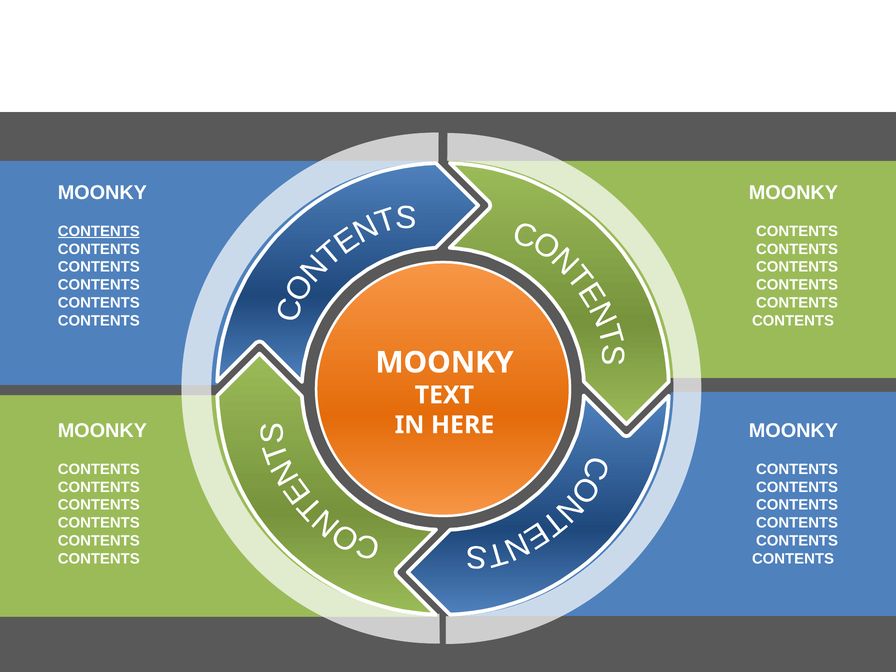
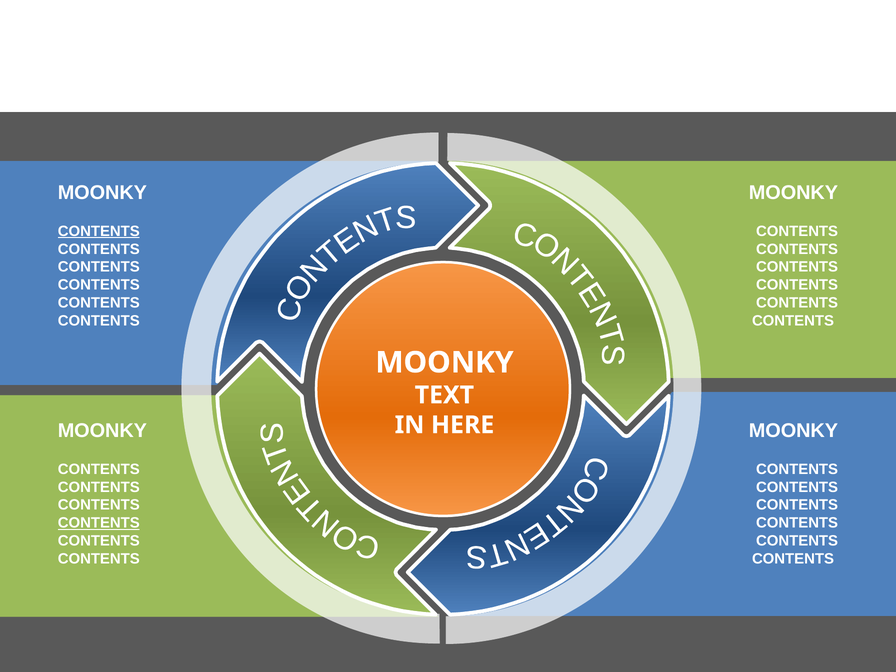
CONTENTS underline: none -> present (99, 523)
